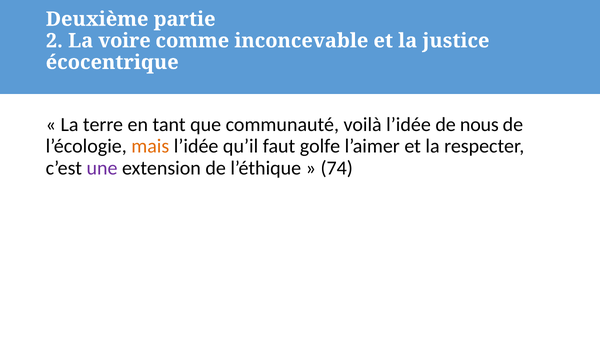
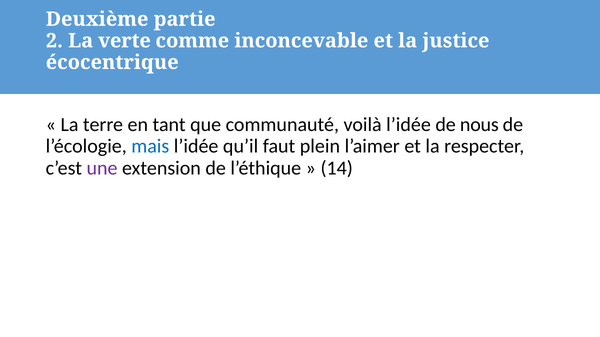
voire: voire -> verte (124, 41)
mais colour: orange -> blue (150, 147)
golfe: golfe -> plein (320, 147)
74: 74 -> 14 (337, 168)
